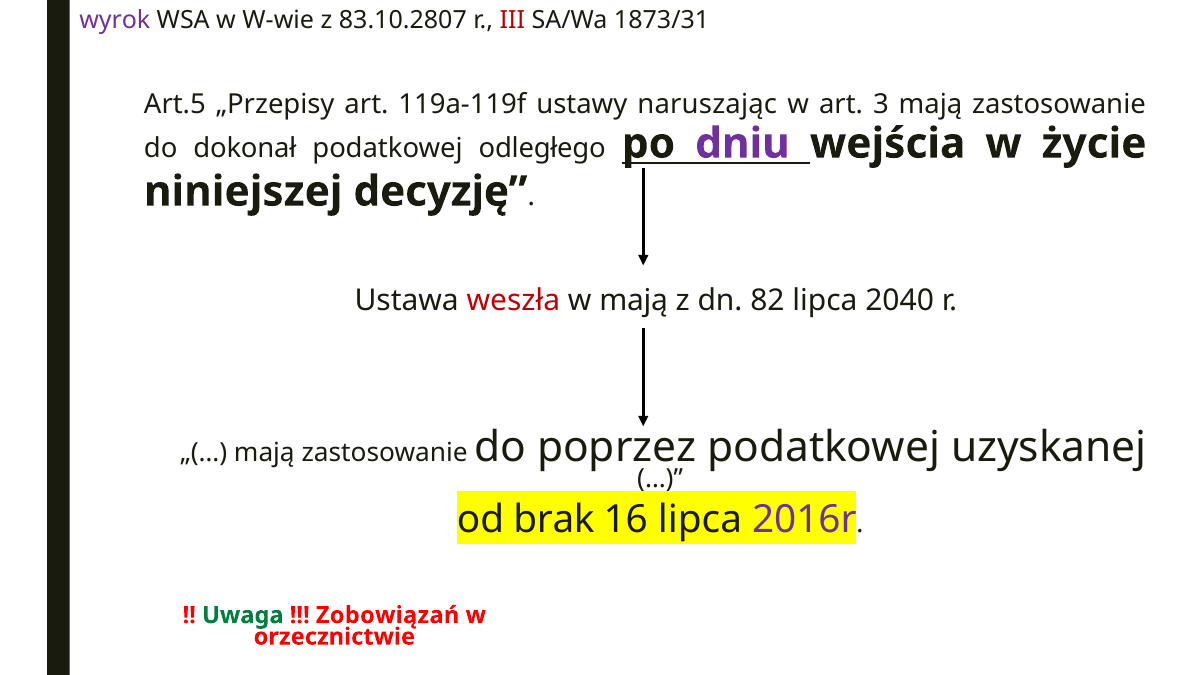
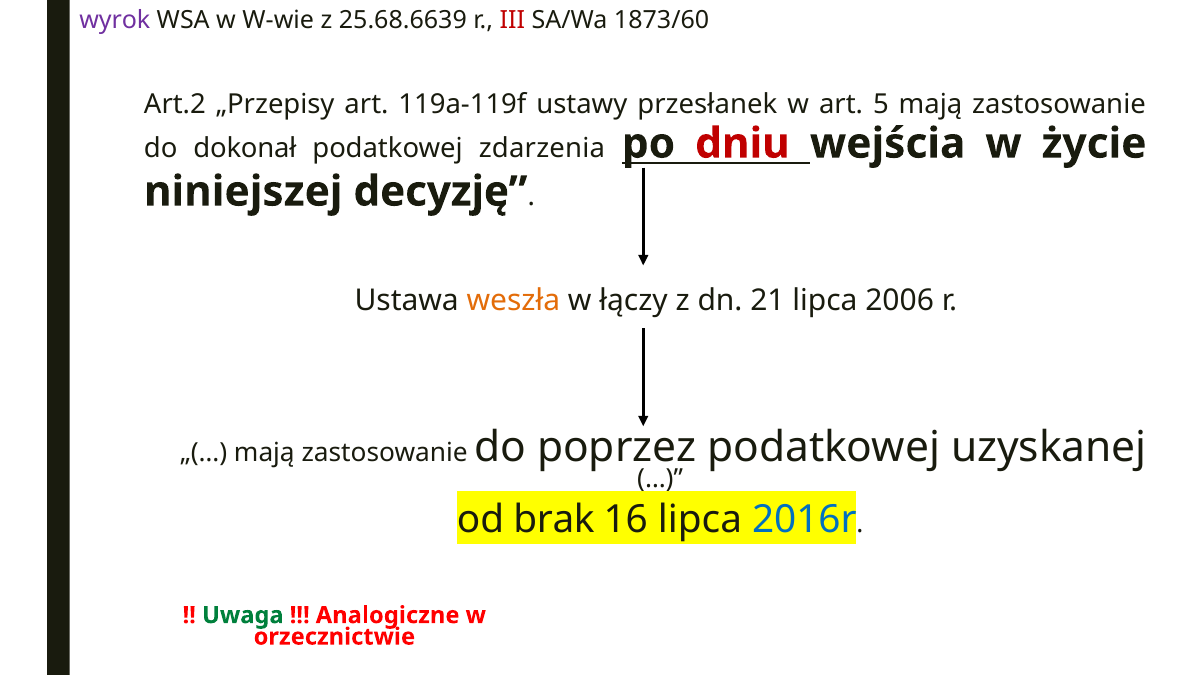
83.10.2807: 83.10.2807 -> 25.68.6639 (403, 20)
1873/31: 1873/31 -> 1873/60 (662, 20)
Art.5: Art.5 -> Art.2 (175, 104)
naruszając: naruszając -> przesłanek (707, 104)
3: 3 -> 5 (881, 104)
odległego: odległego -> zdarzenia (542, 149)
dniu colour: purple -> red (742, 144)
weszła colour: red -> orange (513, 301)
w mają: mają -> łączy (634, 301)
82: 82 -> 21 (767, 301)
2040: 2040 -> 2006 (900, 301)
2016r colour: purple -> blue (804, 520)
Zobowiązań: Zobowiązań -> Analogiczne (388, 615)
